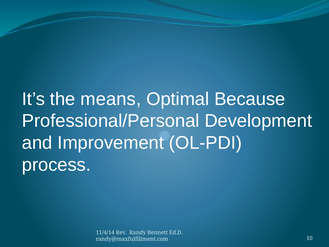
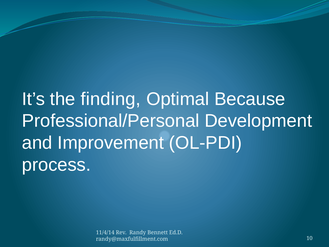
means: means -> finding (111, 99)
